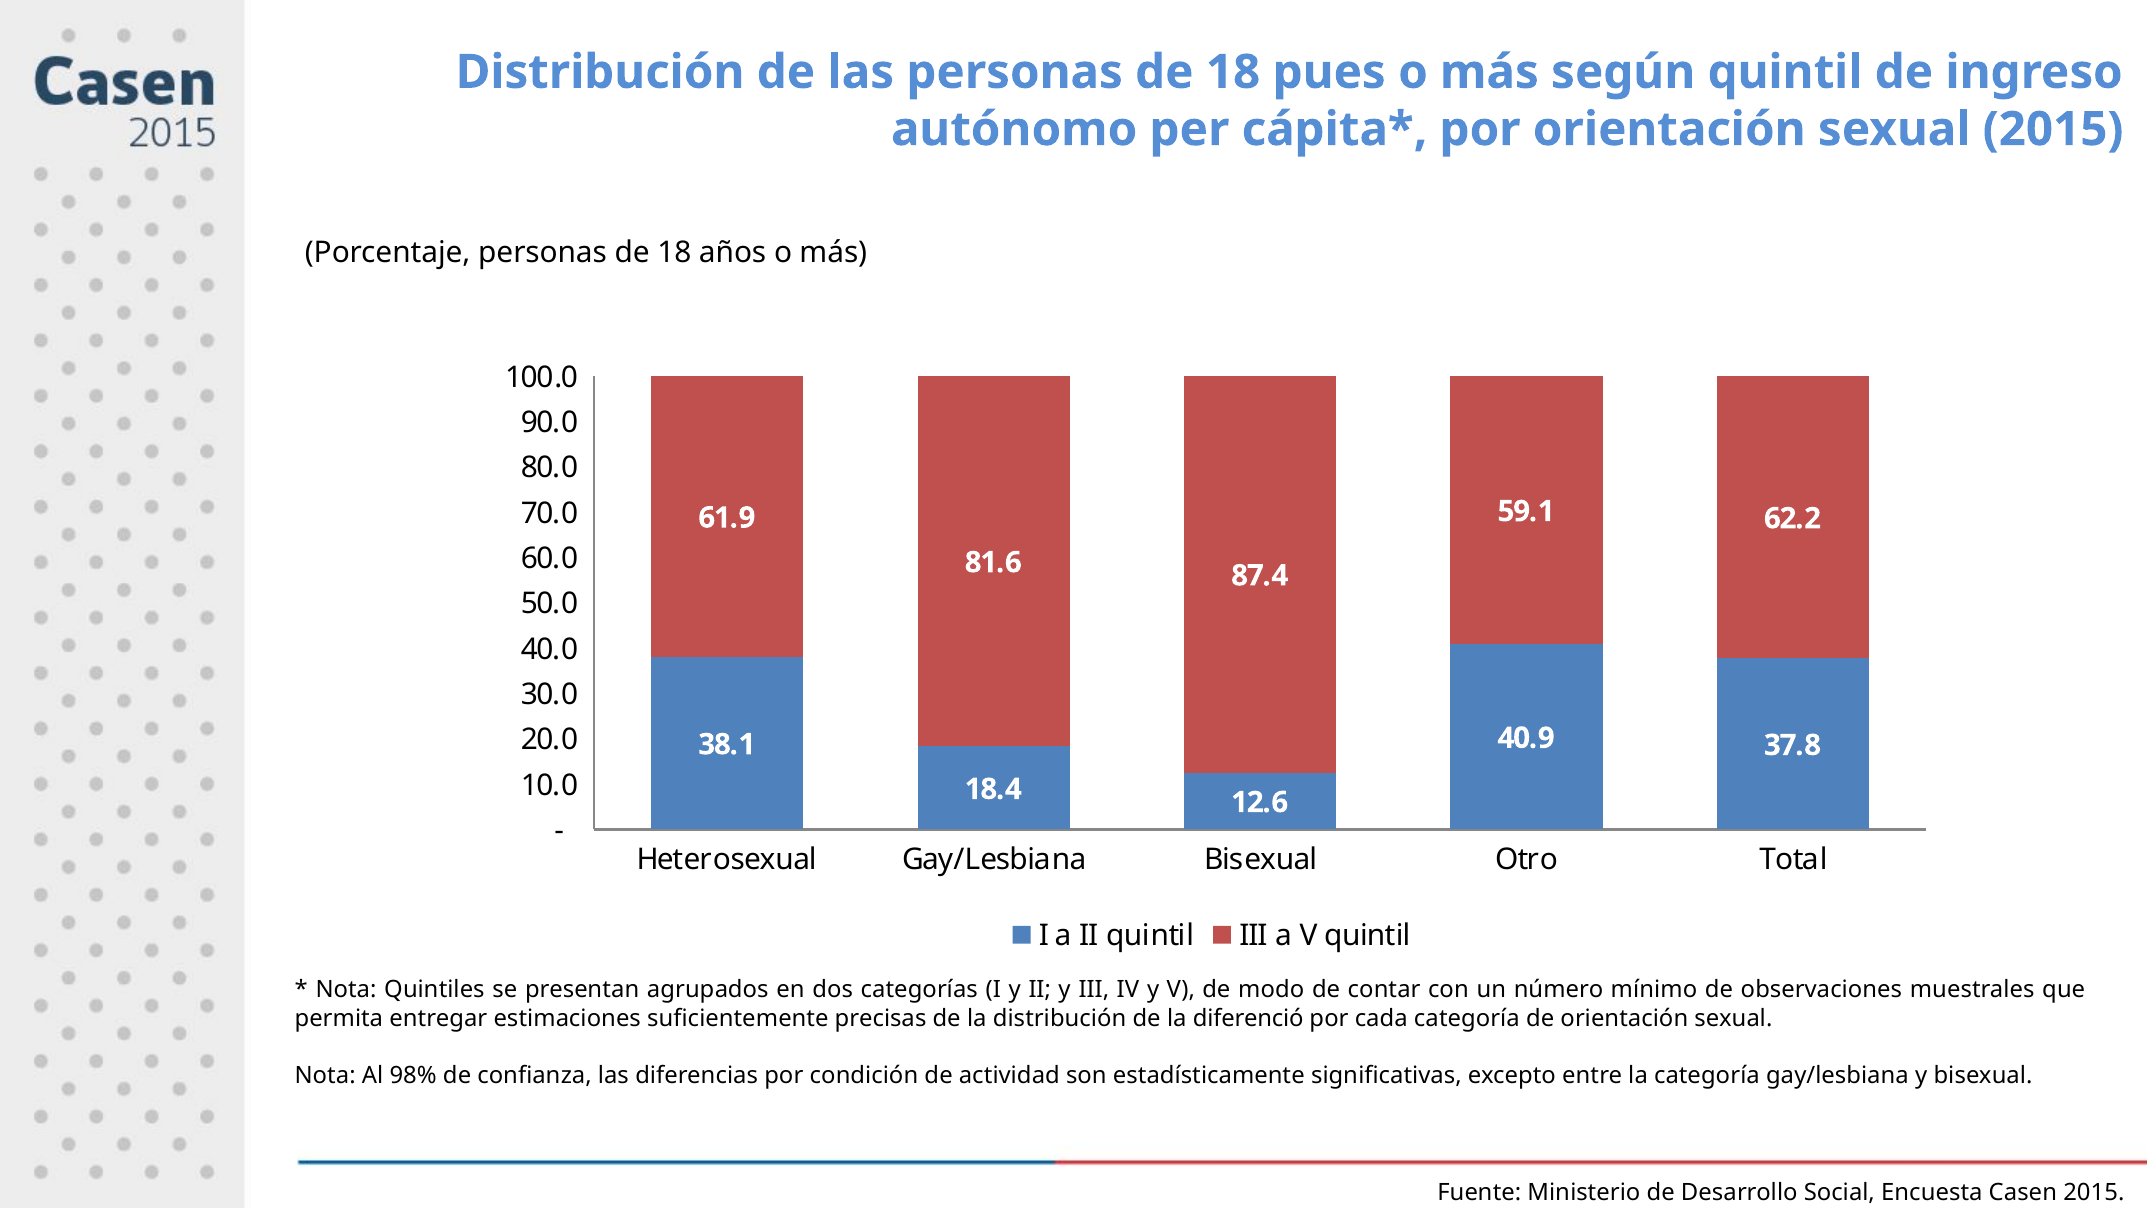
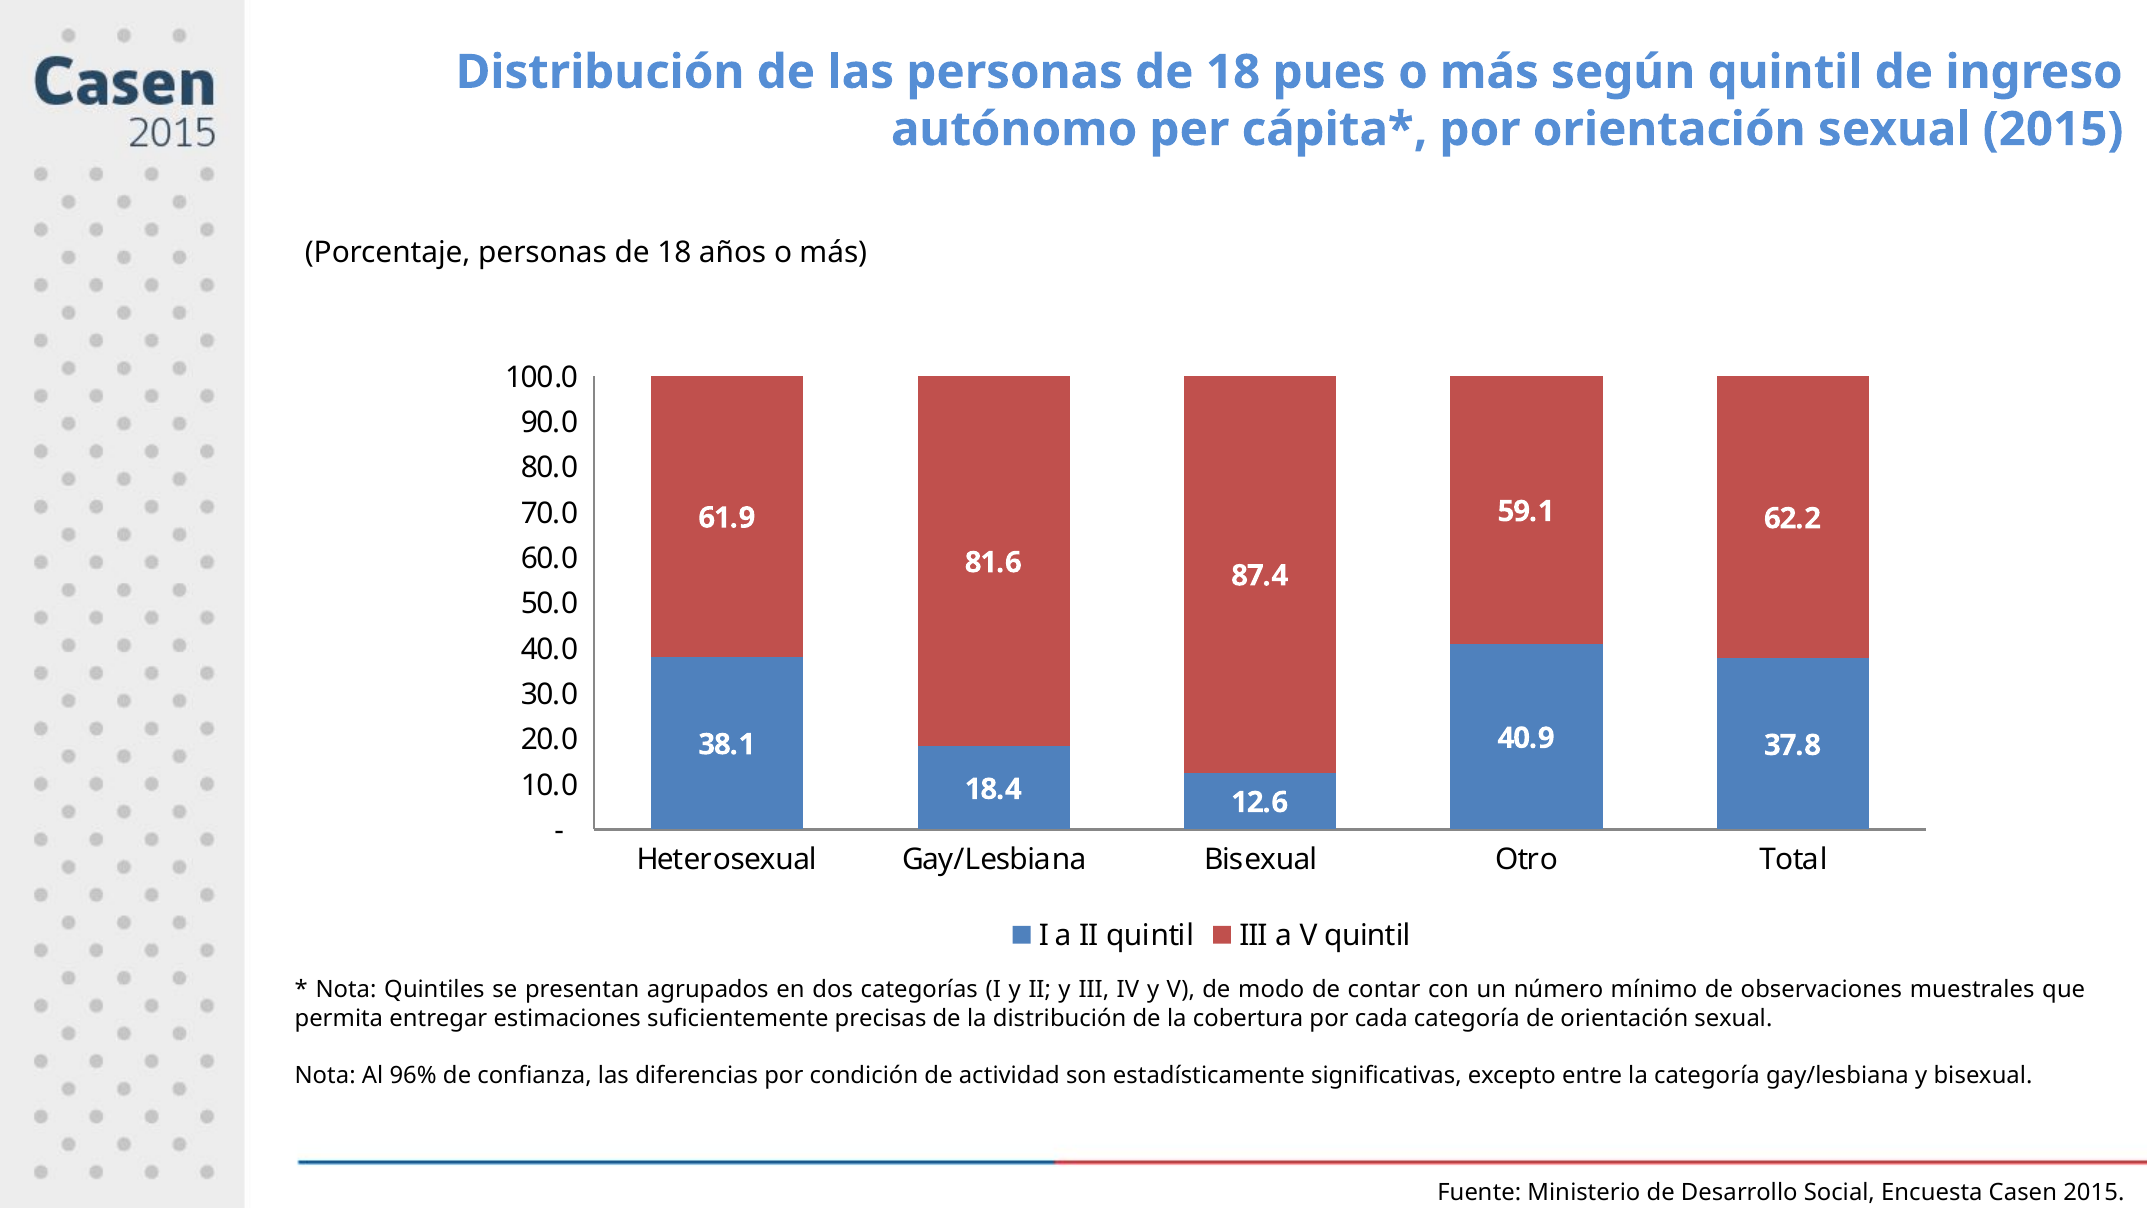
diferenció: diferenció -> cobertura (1248, 1018)
98%: 98% -> 96% (413, 1076)
